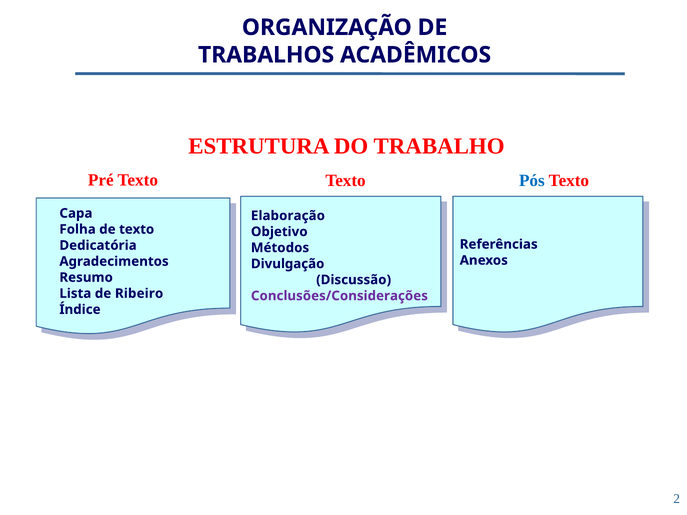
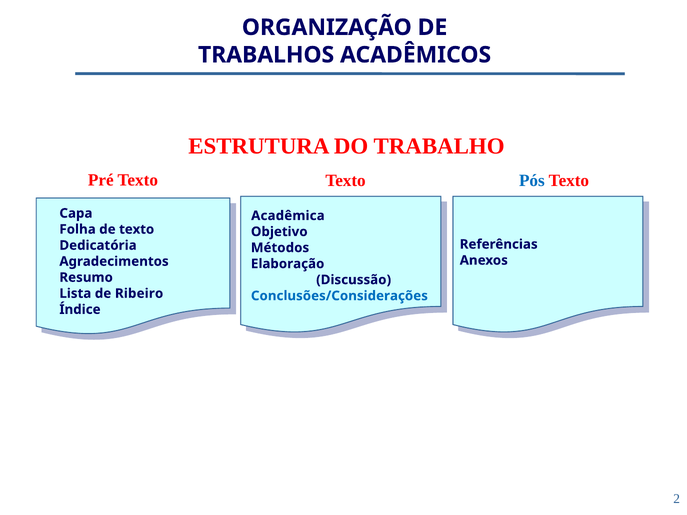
Elaboração: Elaboração -> Acadêmica (288, 216)
Divulgação: Divulgação -> Elaboração (288, 264)
Conclusões/Considerações colour: purple -> blue (339, 296)
